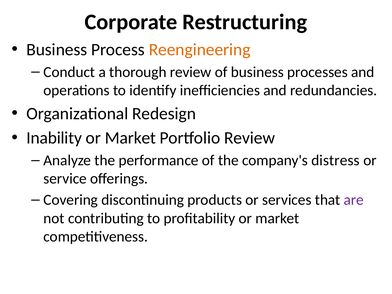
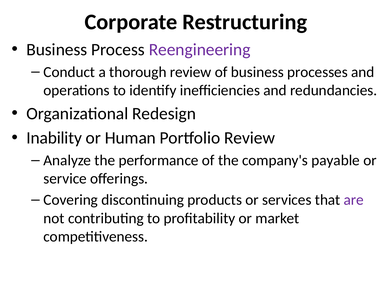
Reengineering colour: orange -> purple (200, 50)
Market: Market -> Human (130, 138)
distress: distress -> payable (336, 160)
